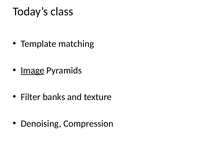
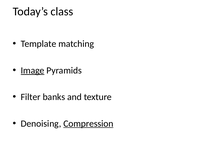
Compression underline: none -> present (88, 123)
